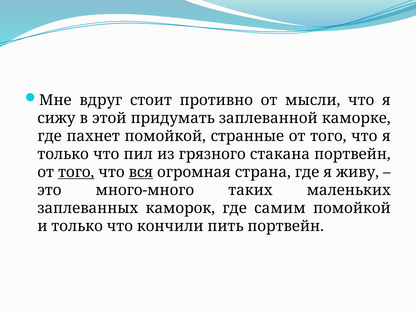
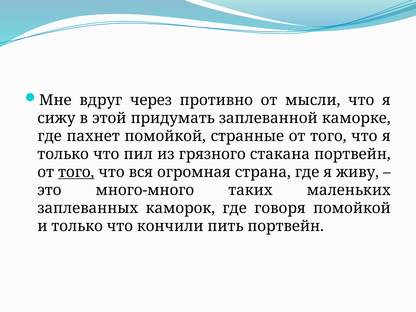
стоит: стоит -> через (151, 100)
вся underline: present -> none (141, 172)
самим: самим -> говоря (280, 208)
